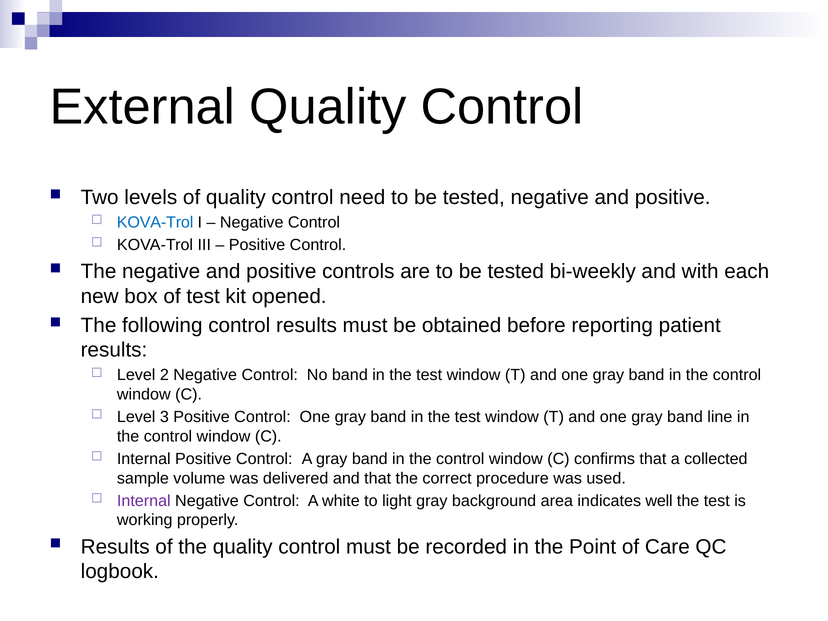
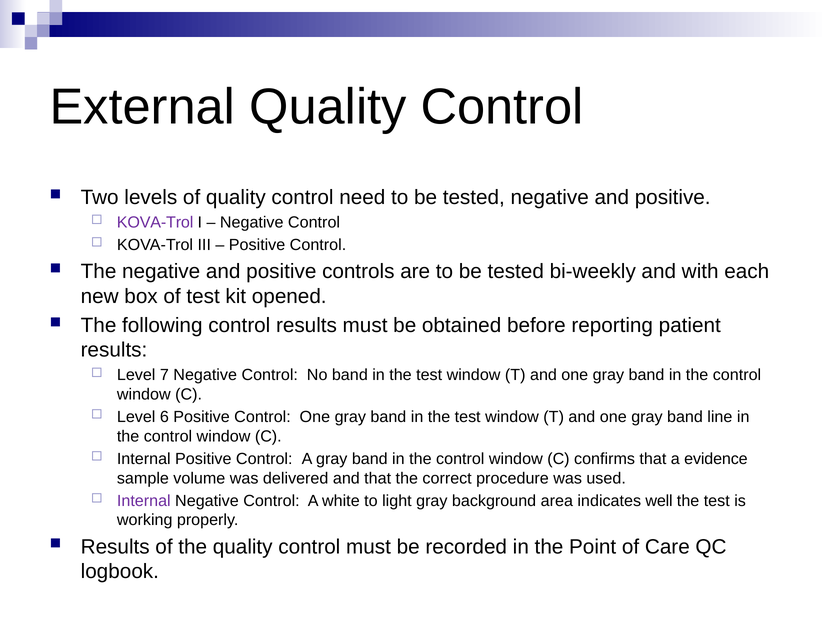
KOVA-Trol colour: blue -> purple (155, 222)
2: 2 -> 7 (164, 375)
3: 3 -> 6 (164, 417)
collected: collected -> evidence (716, 459)
